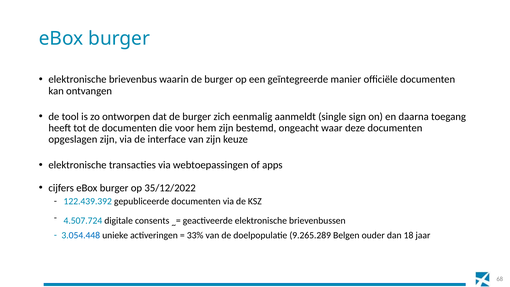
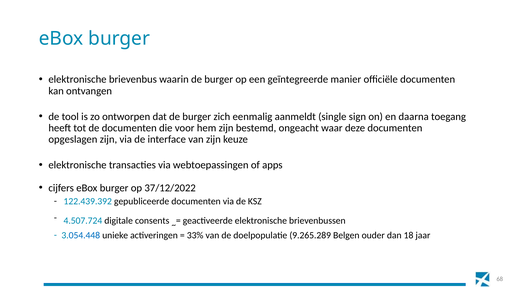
35/12/2022: 35/12/2022 -> 37/12/2022 (170, 188)
